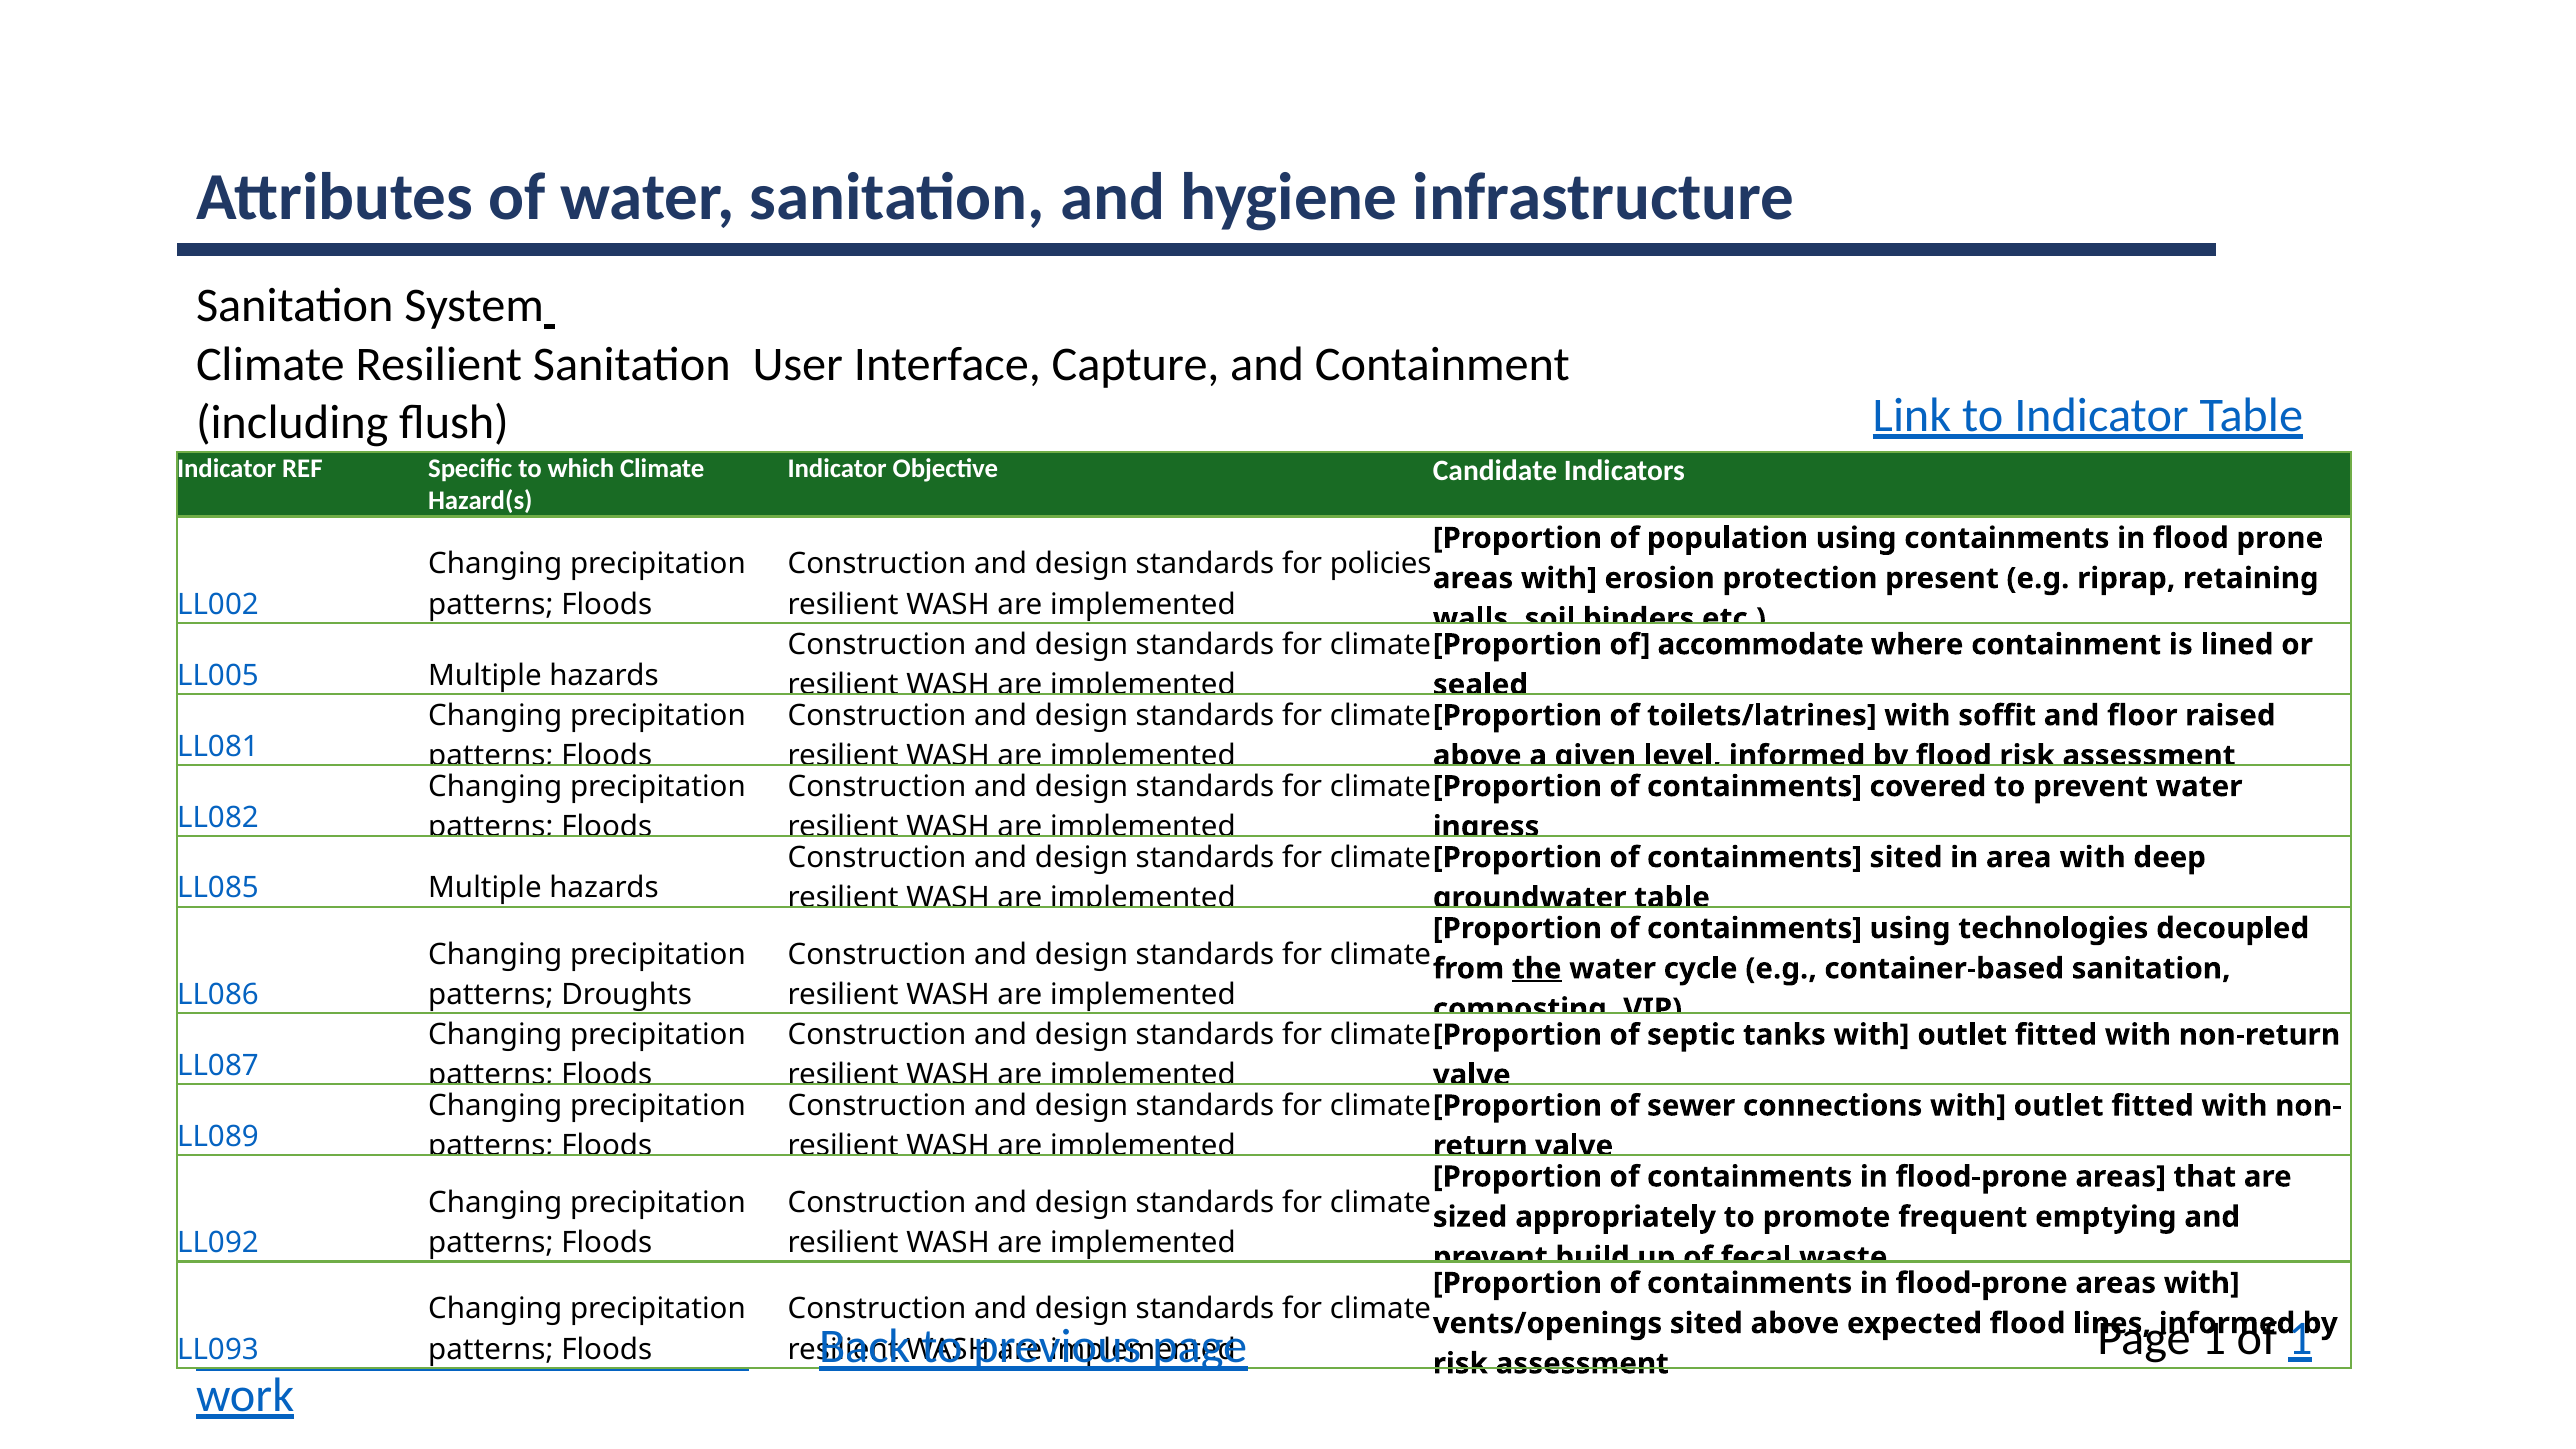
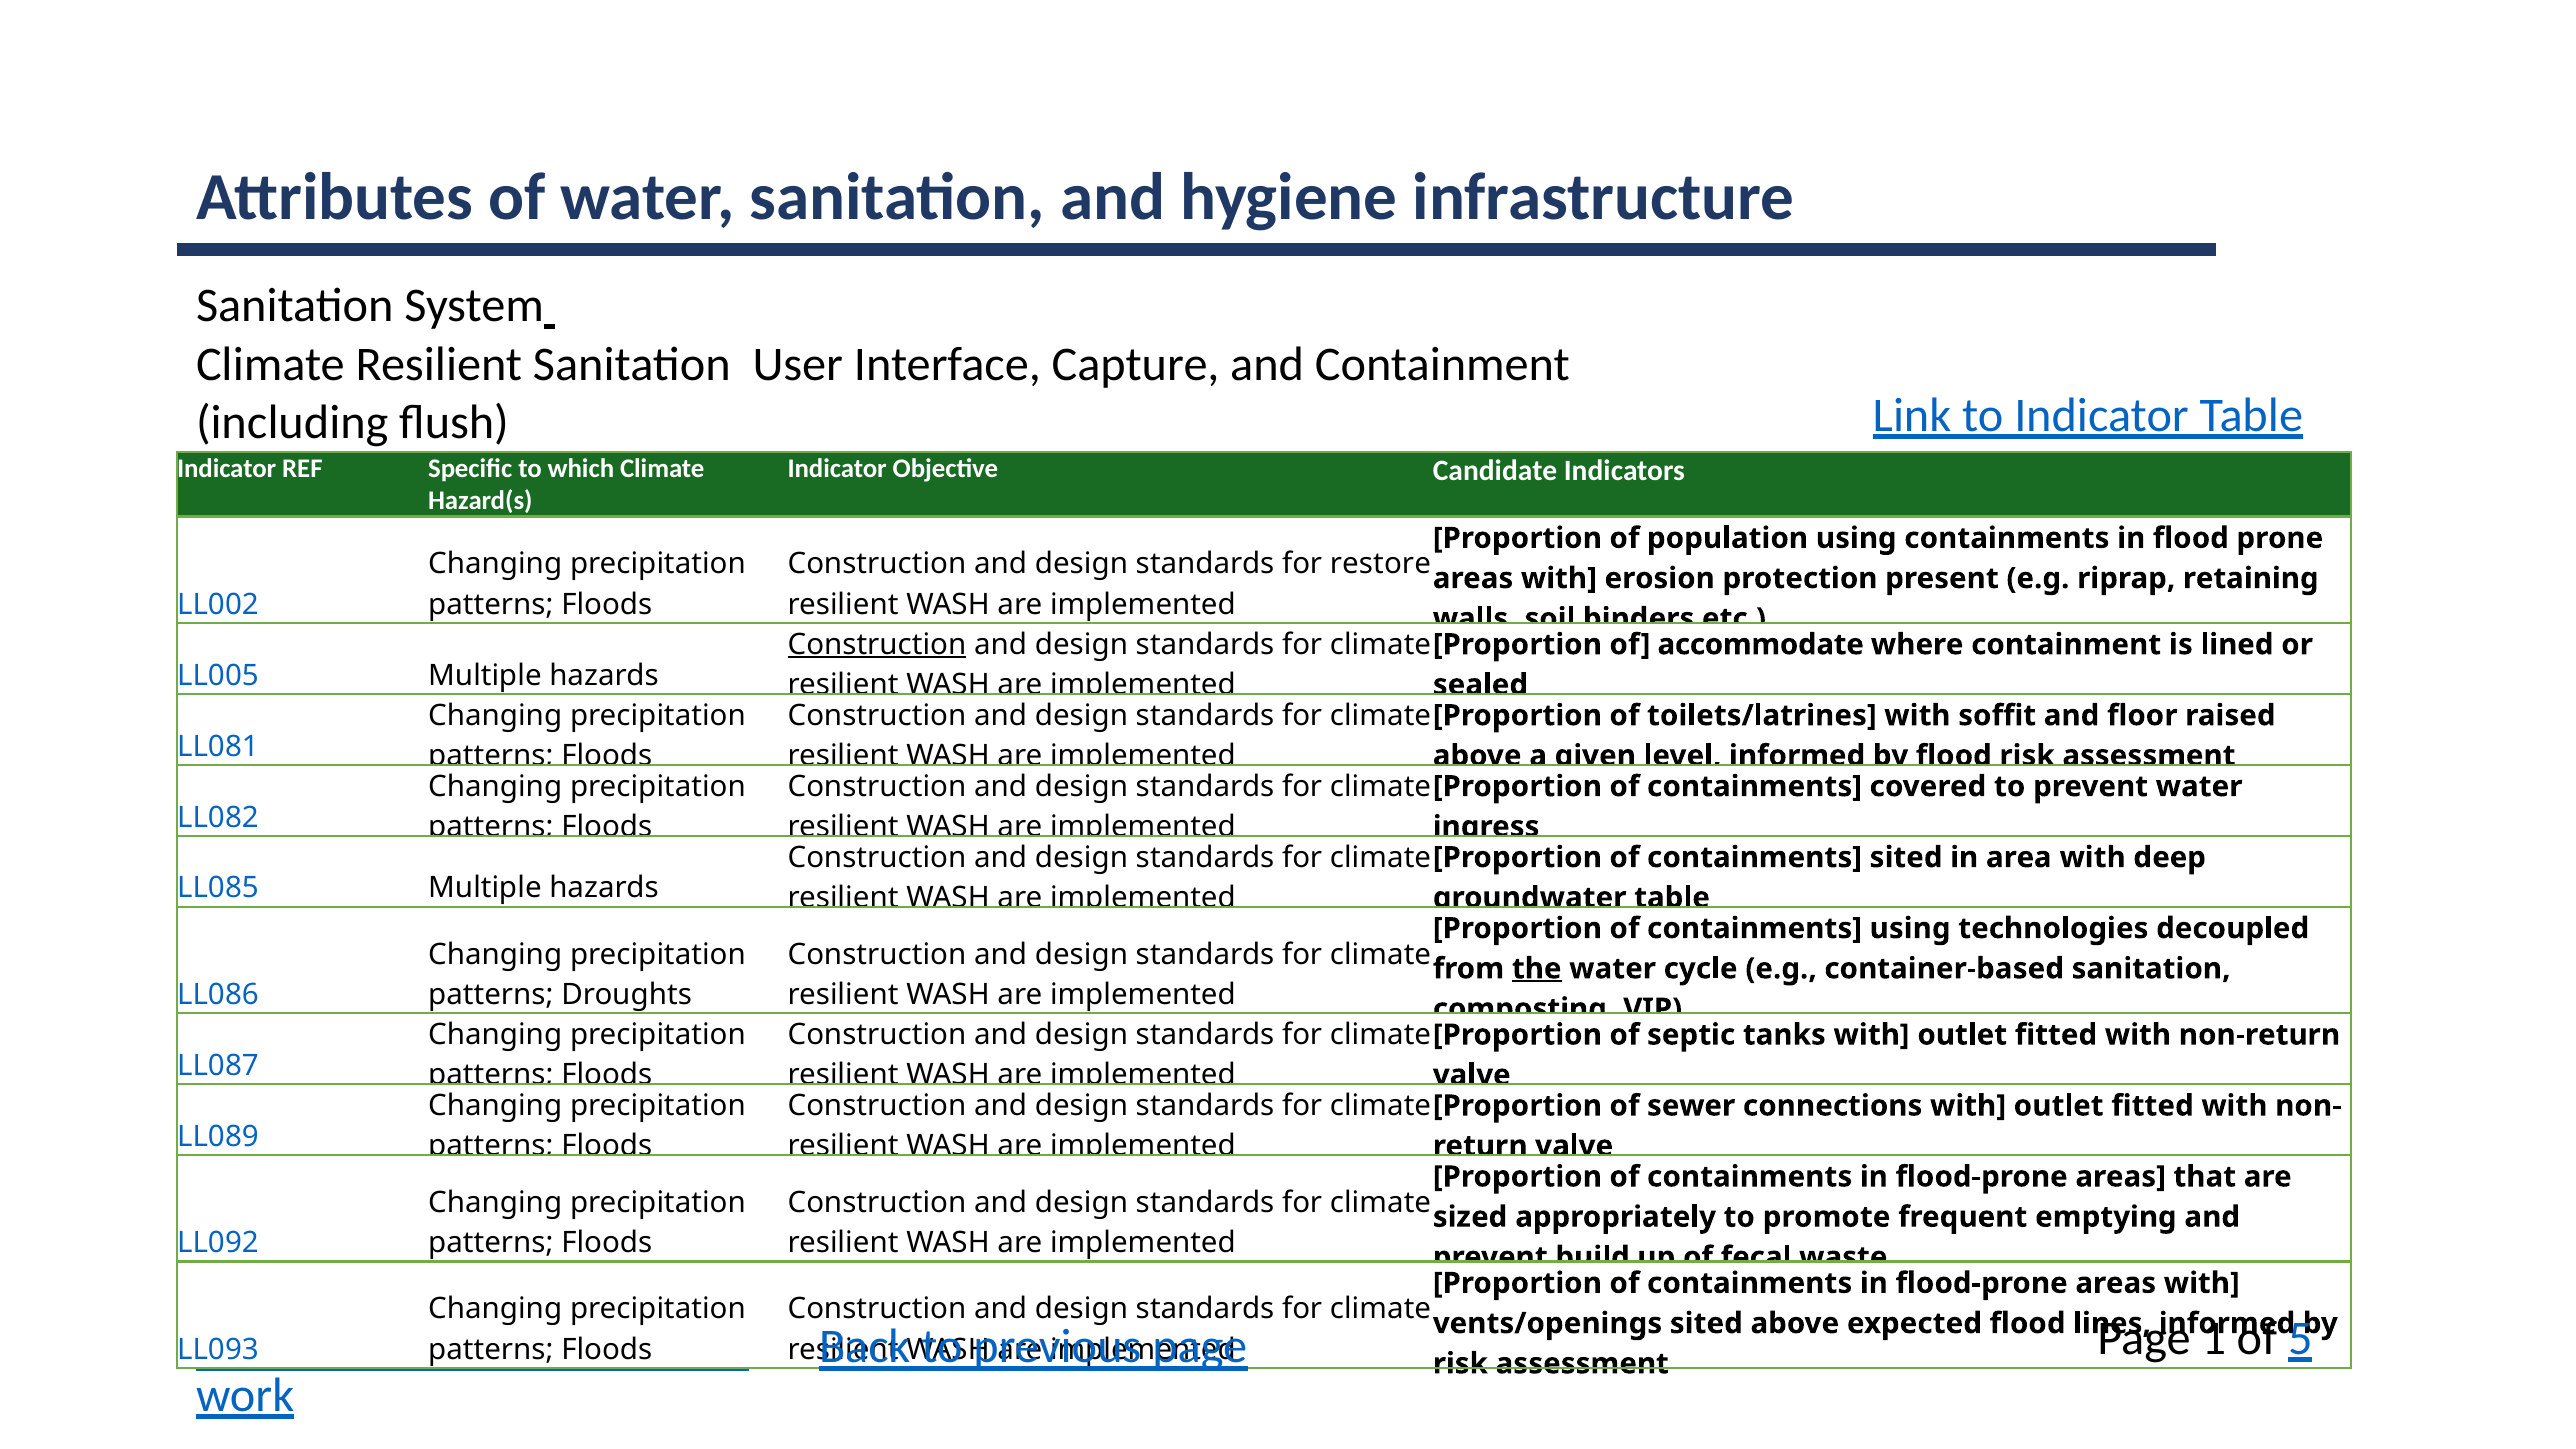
policies: policies -> restore (1380, 564)
Construction underline: none -> present (877, 645)
1: 1 -> 5 (2300, 1339)
